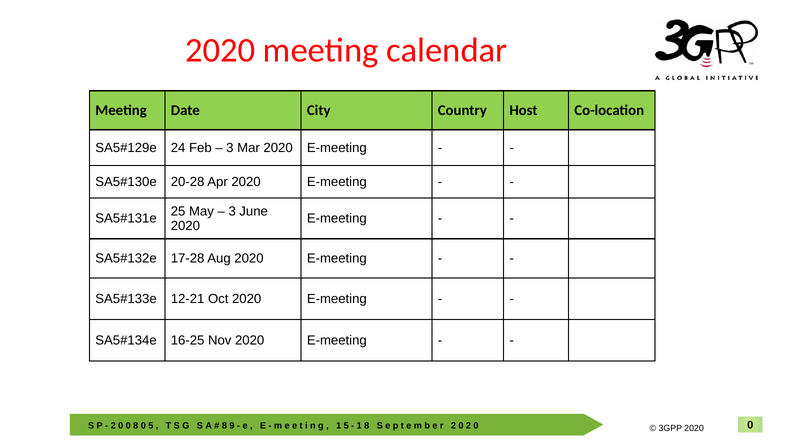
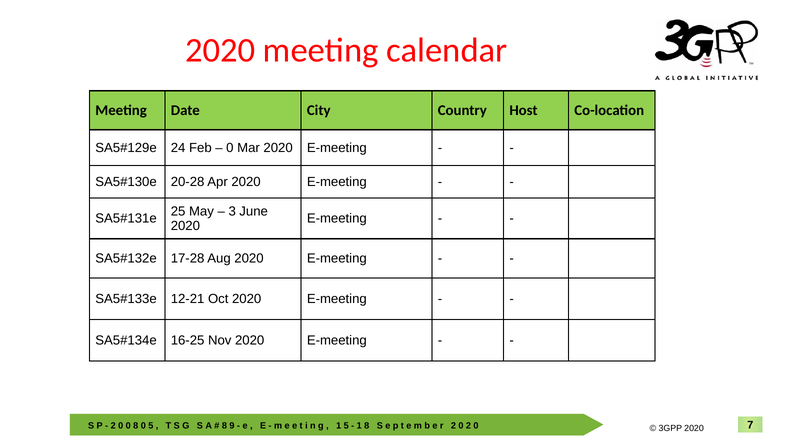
3: 3 -> 0 (230, 148)
2020 0: 0 -> 7 (750, 425)
